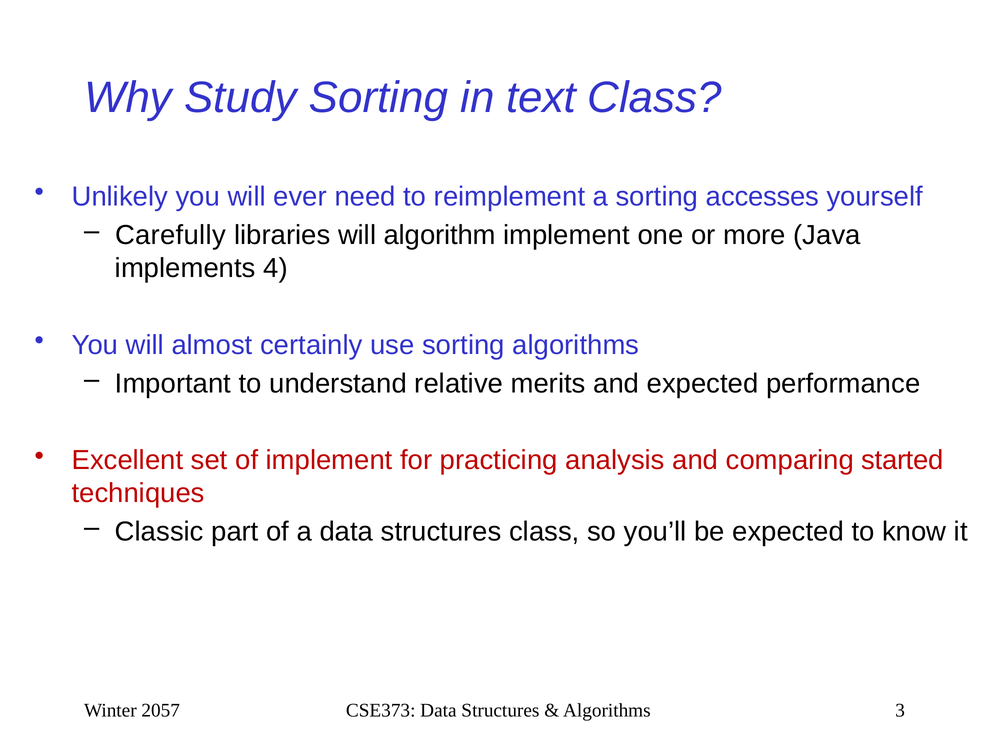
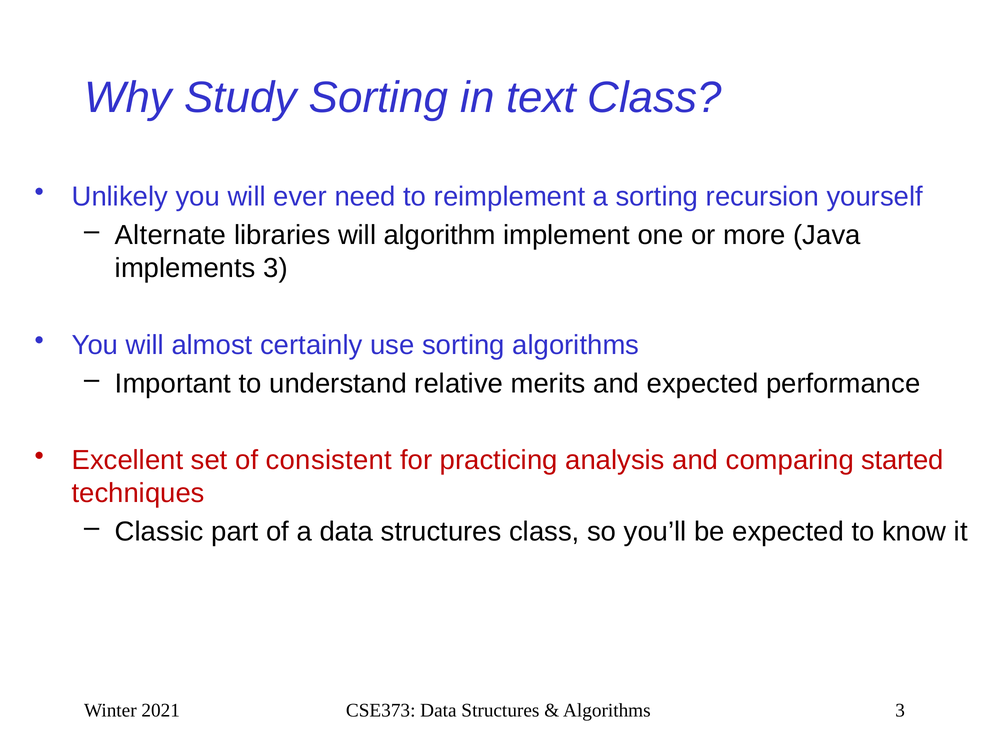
accesses: accesses -> recursion (762, 196)
Carefully: Carefully -> Alternate (171, 235)
implements 4: 4 -> 3 (275, 268)
of implement: implement -> consistent (329, 460)
2057: 2057 -> 2021 (161, 710)
